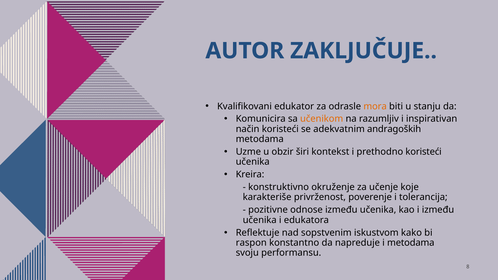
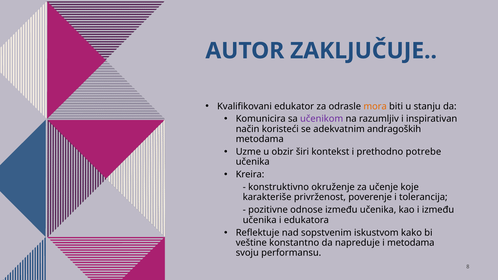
učenikom colour: orange -> purple (322, 119)
prethodno koristeći: koristeći -> potrebe (423, 152)
raspon: raspon -> veštine (251, 243)
